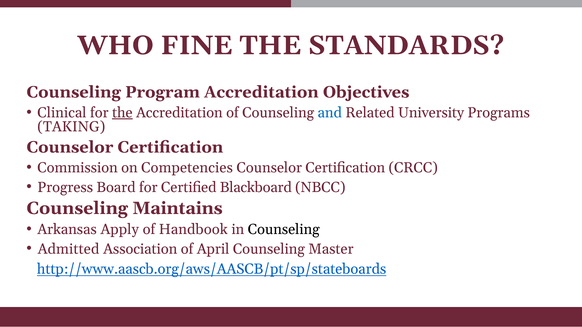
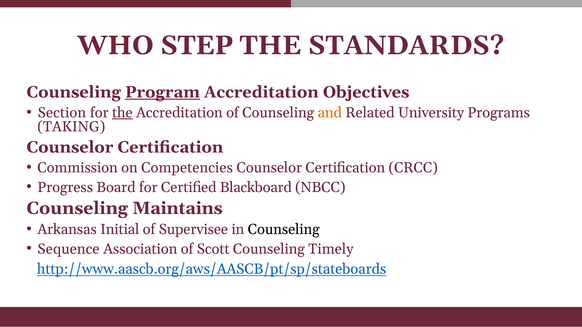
FINE: FINE -> STEP (197, 45)
Program underline: none -> present (162, 92)
Clinical: Clinical -> Section (62, 113)
and colour: blue -> orange (330, 113)
Apply: Apply -> Initial (120, 230)
Handbook: Handbook -> Supervisee (193, 230)
Admitted: Admitted -> Sequence (68, 249)
April: April -> Scott (213, 249)
Master: Master -> Timely (331, 249)
